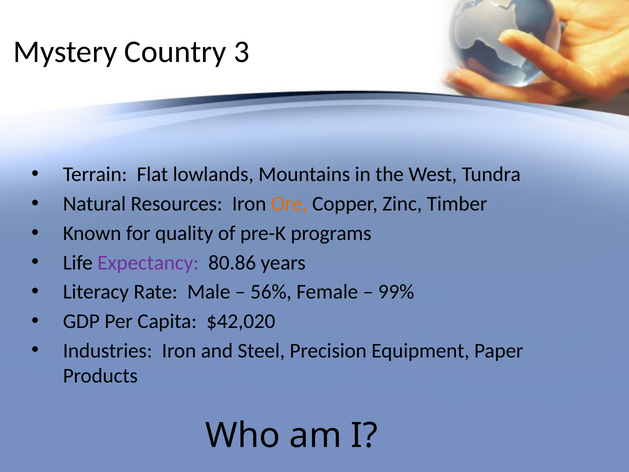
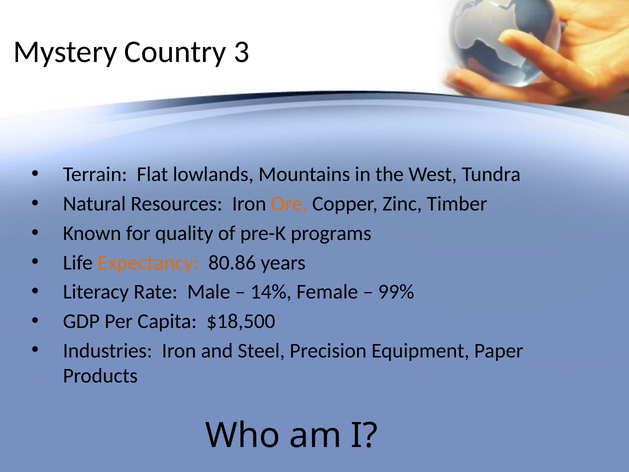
Expectancy colour: purple -> orange (148, 262)
56%: 56% -> 14% (271, 292)
$42,020: $42,020 -> $18,500 (241, 321)
